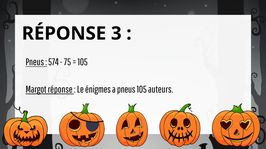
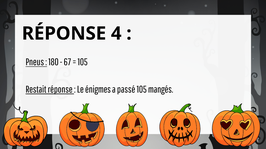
3: 3 -> 4 (116, 34)
574: 574 -> 180 (53, 62)
75: 75 -> 67 (67, 62)
Margot: Margot -> Restait (36, 90)
a pneus: pneus -> passé (126, 90)
auteurs: auteurs -> mangés (161, 90)
